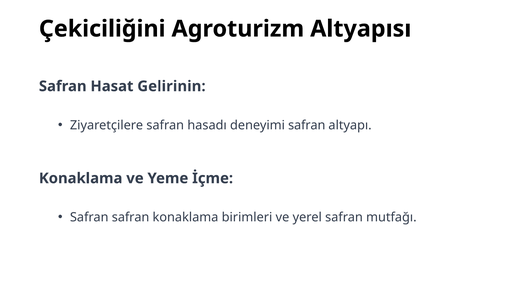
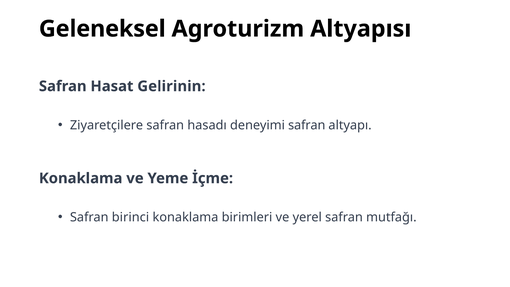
Çekiciliğini: Çekiciliğini -> Geleneksel (102, 29)
Safran safran: safran -> birinci (131, 217)
